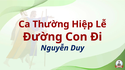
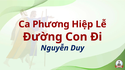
Thường: Thường -> Phương (51, 24)
